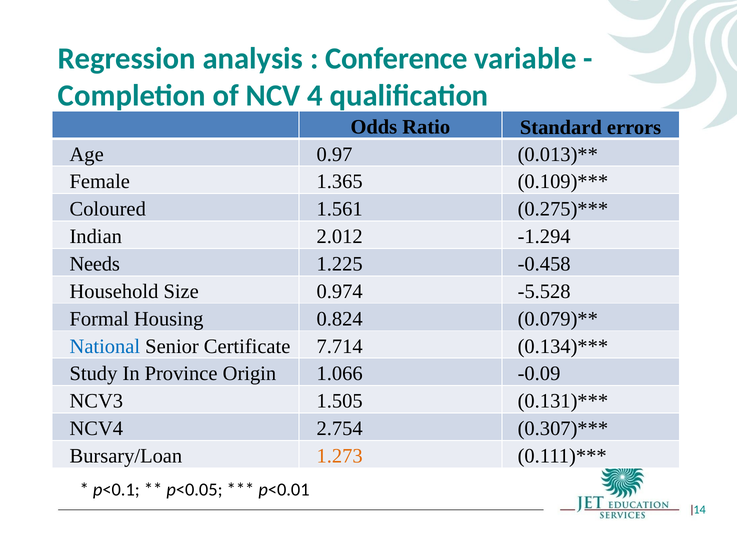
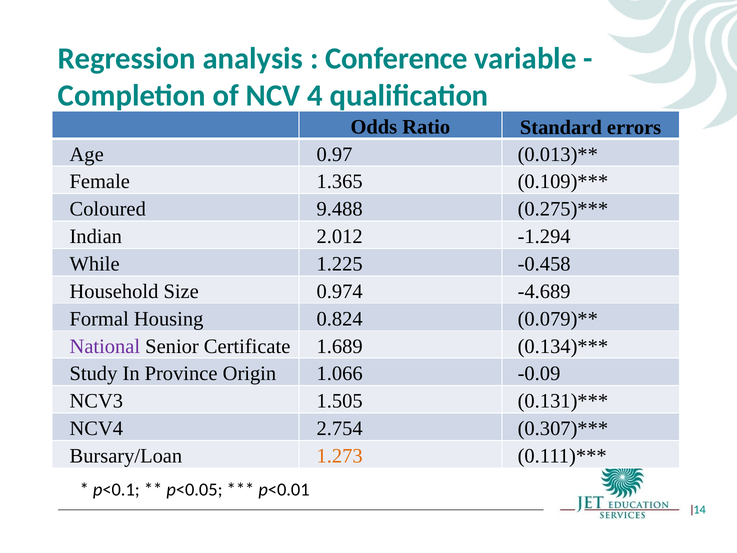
1.561: 1.561 -> 9.488 (340, 209)
Needs: Needs -> While (95, 264)
-5.528: -5.528 -> -4.689 (544, 291)
National colour: blue -> purple (105, 346)
7.714: 7.714 -> 1.689 (340, 346)
